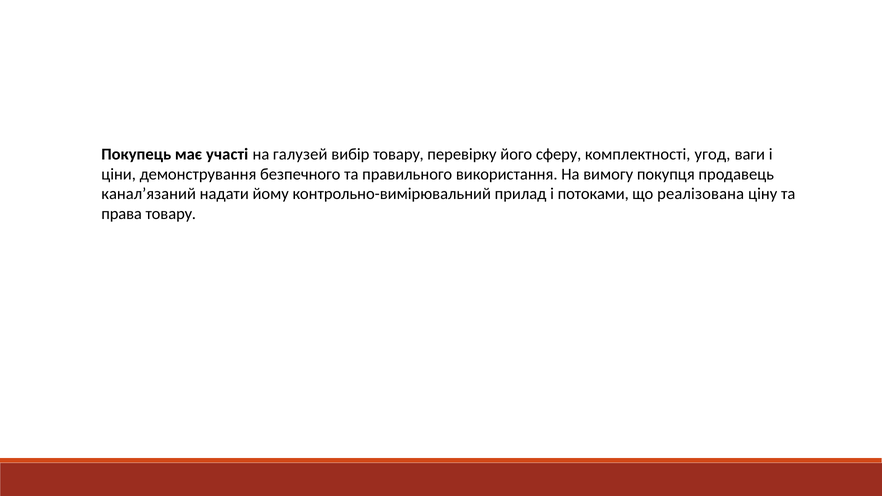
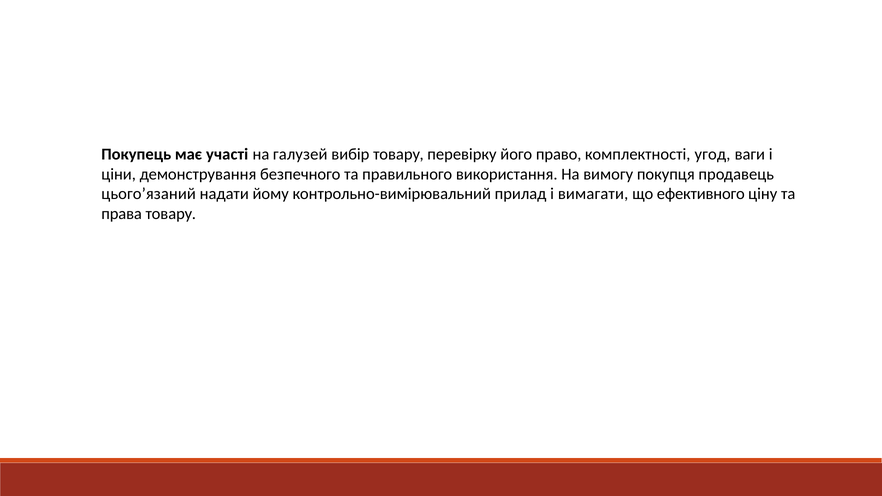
сферу: сферу -> право (559, 154)
канал’язаний: канал’язаний -> цього’язаний (149, 194)
потоками: потоками -> вимагати (593, 194)
реалізована: реалізована -> ефективного (701, 194)
